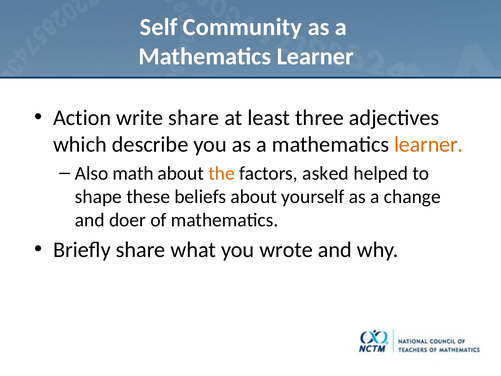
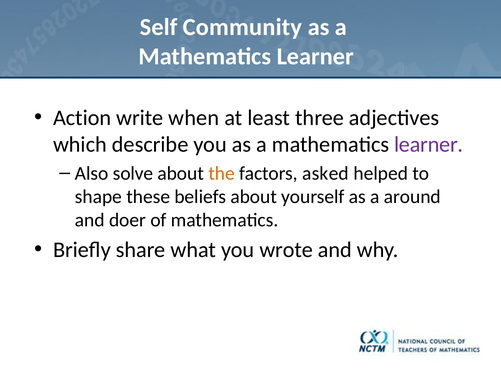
write share: share -> when (194, 118)
learner colour: orange -> purple (429, 144)
math: math -> solve (133, 173)
change: change -> around (412, 197)
